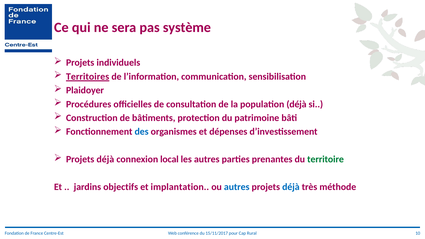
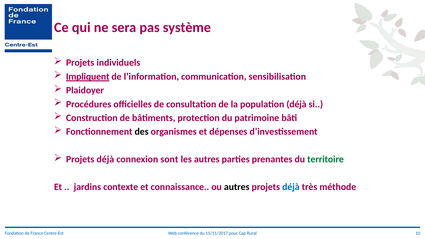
Territoires: Territoires -> Impliquent (88, 77)
des colour: blue -> black (142, 132)
local: local -> sont (169, 159)
objectifs: objectifs -> contexte (121, 187)
implantation: implantation -> connaissance (180, 187)
autres colour: blue -> black (237, 187)
